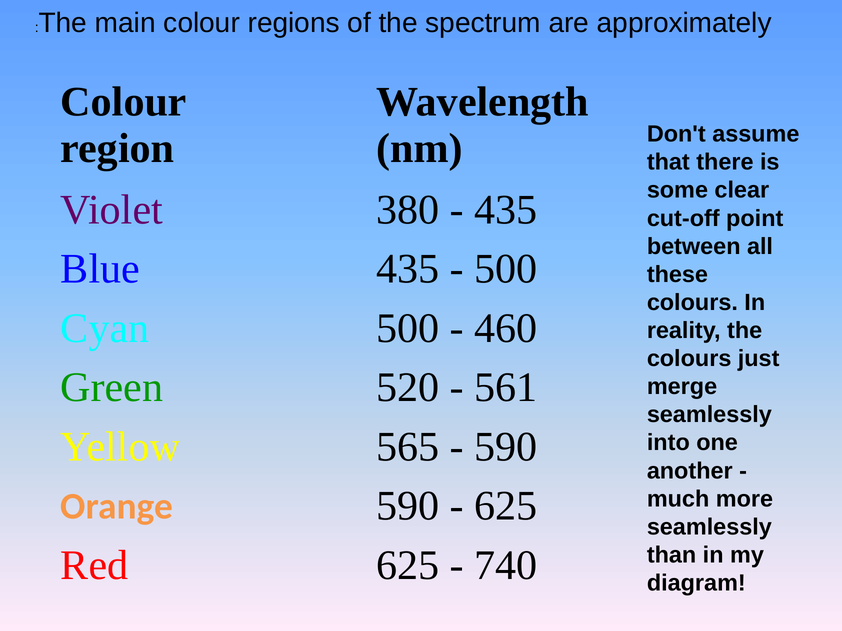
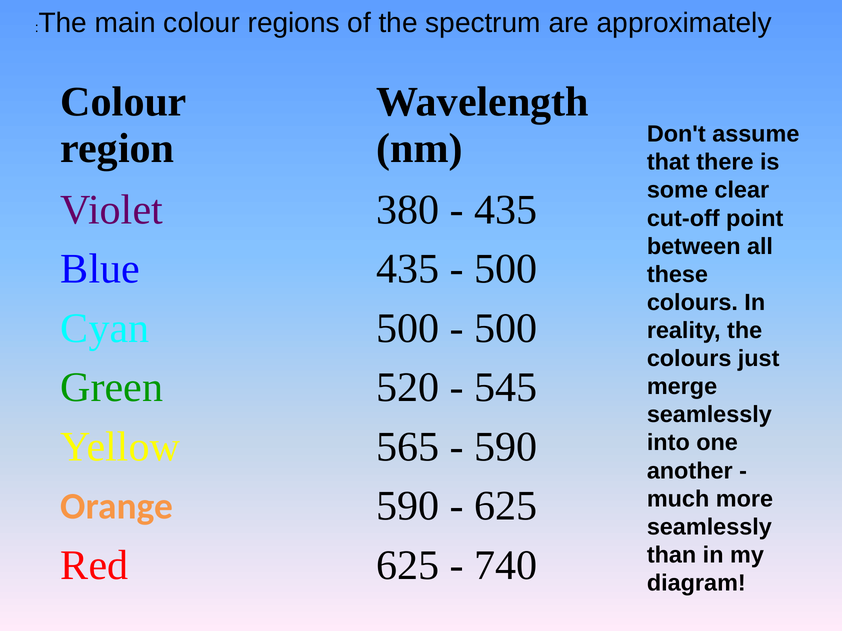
460: 460 -> 500 (506, 329)
561: 561 -> 545 (506, 388)
